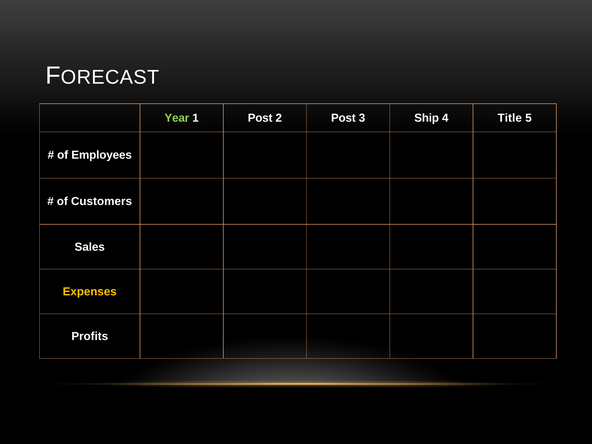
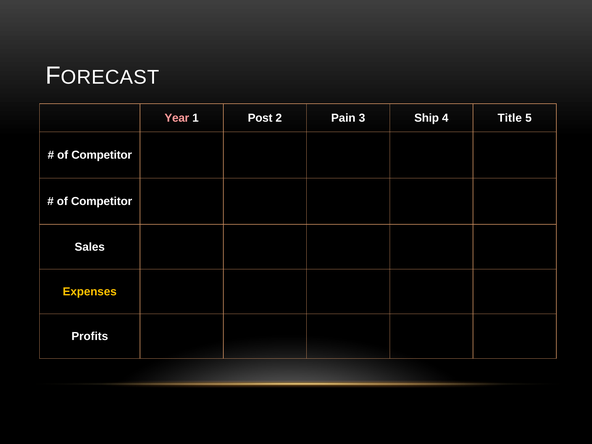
Year colour: light green -> pink (177, 118)
2 Post: Post -> Pain (343, 118)
Employees: Employees -> Competitor (102, 155)
Customers: Customers -> Competitor (102, 201)
